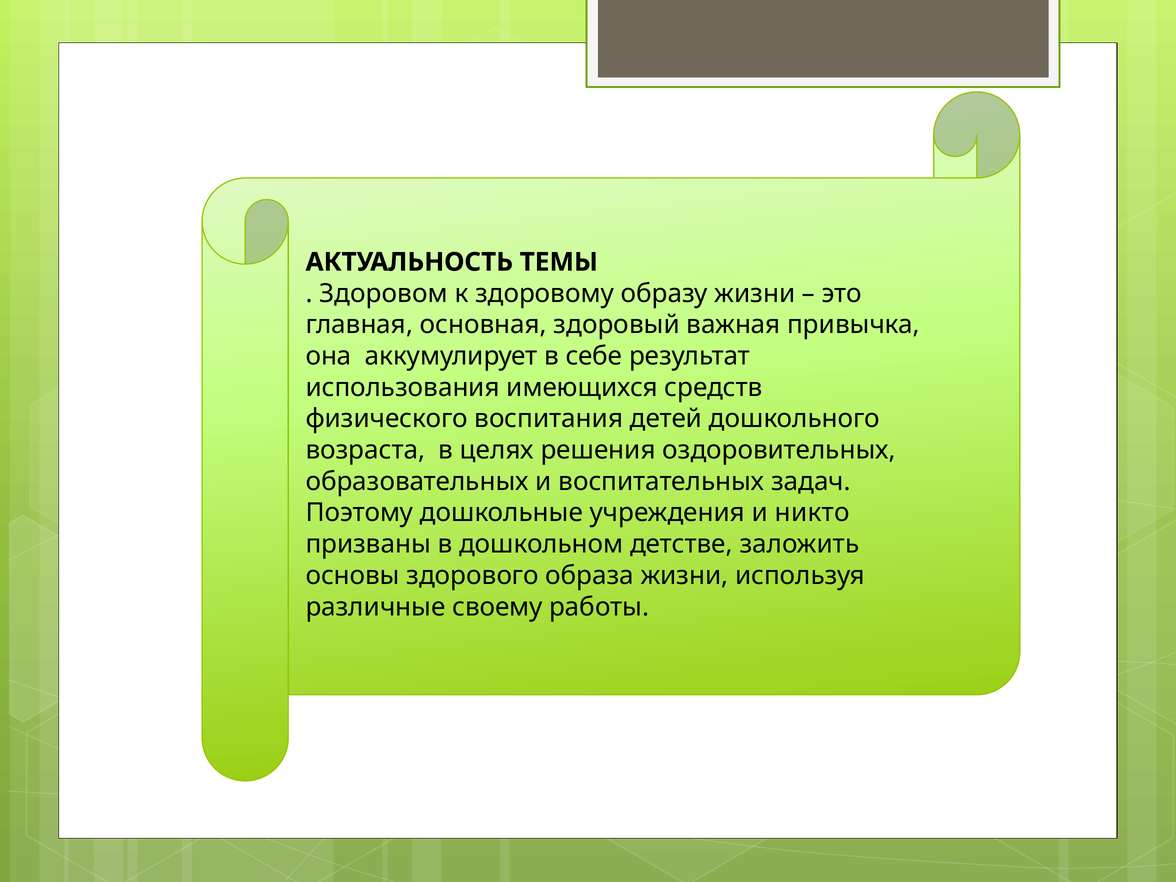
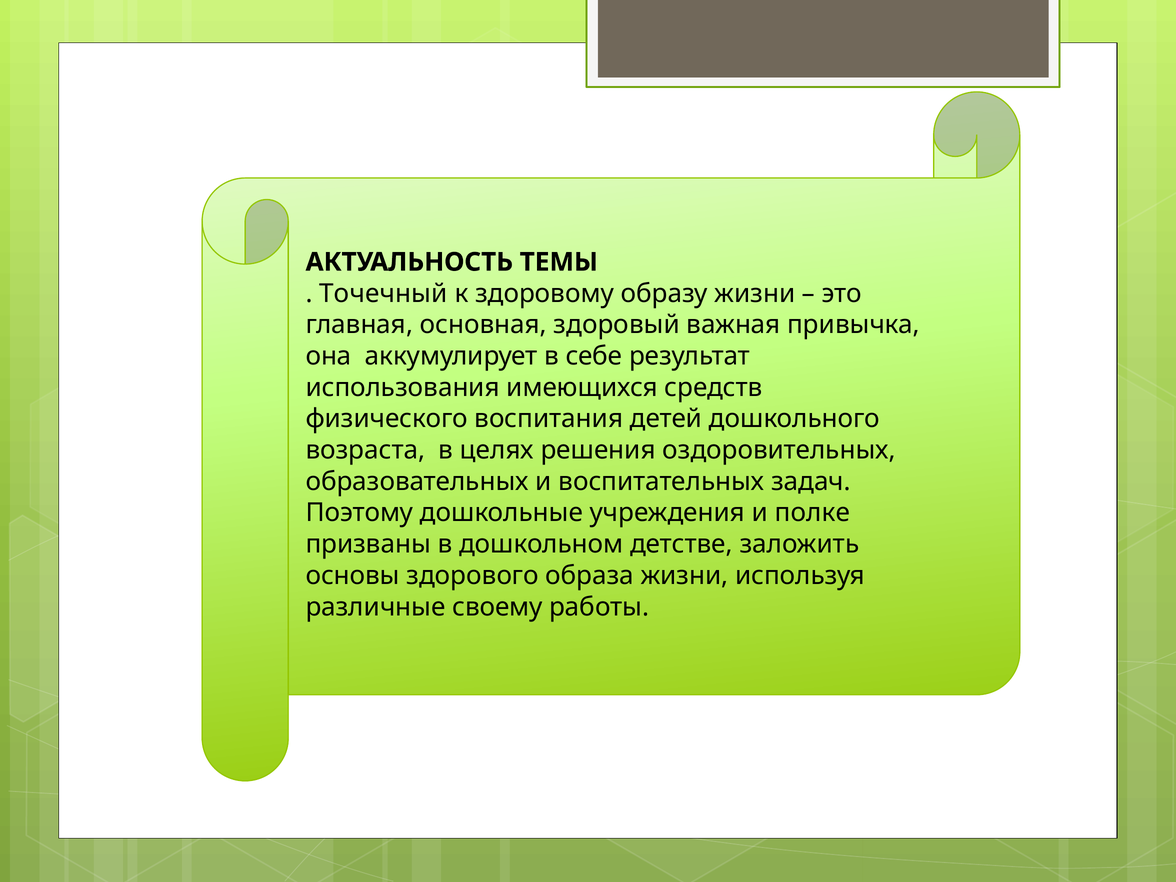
Здоровом: Здоровом -> Точечный (383, 293)
никто: никто -> полке (812, 513)
